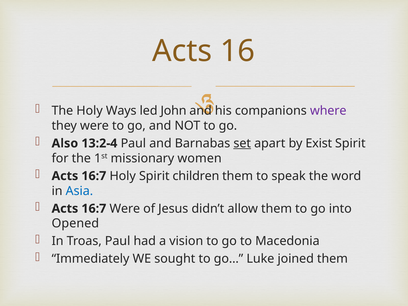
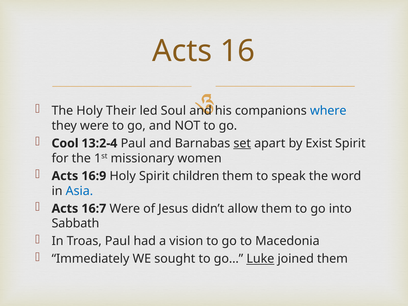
Ways: Ways -> Their (121, 111)
John: John -> Soul (173, 111)
where colour: purple -> blue (328, 111)
Also: Also -> Cool (65, 143)
16:7: 16:7 -> 16:9 (94, 176)
Opened: Opened -> Sabbath (75, 224)
Luke underline: none -> present (260, 259)
